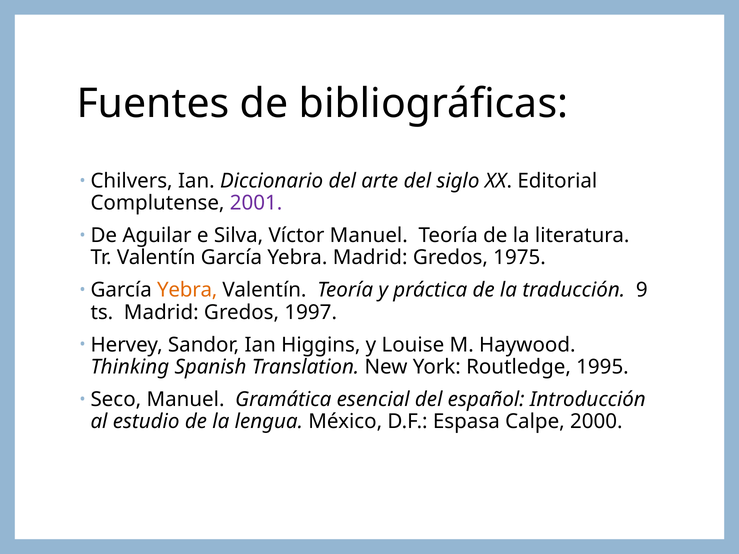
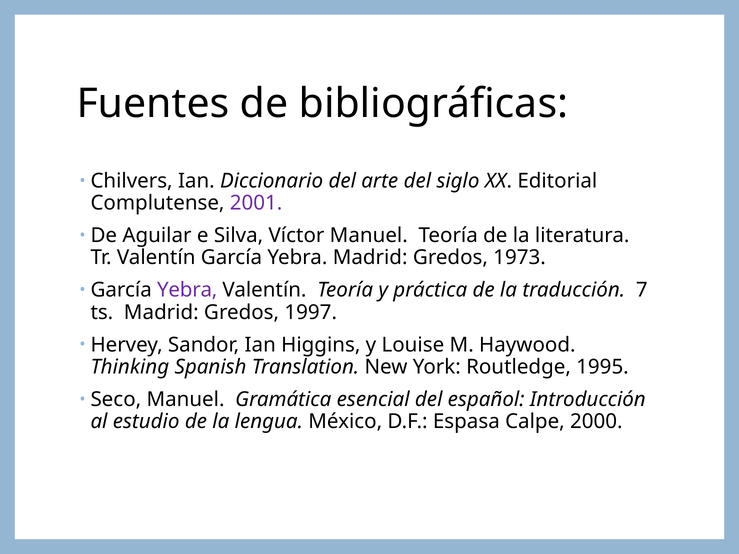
1975: 1975 -> 1973 (520, 258)
Yebra colour: orange -> purple (187, 290)
9: 9 -> 7 (642, 290)
